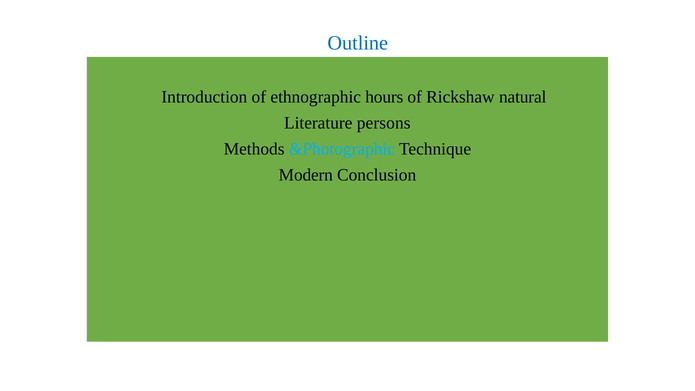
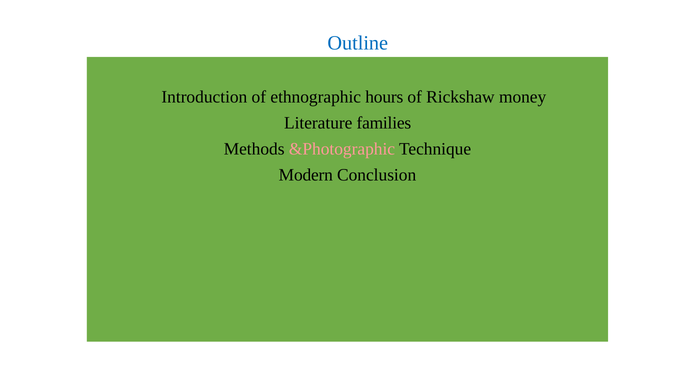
natural: natural -> money (523, 97)
persons: persons -> families (384, 123)
&Photographic colour: light blue -> pink (342, 149)
